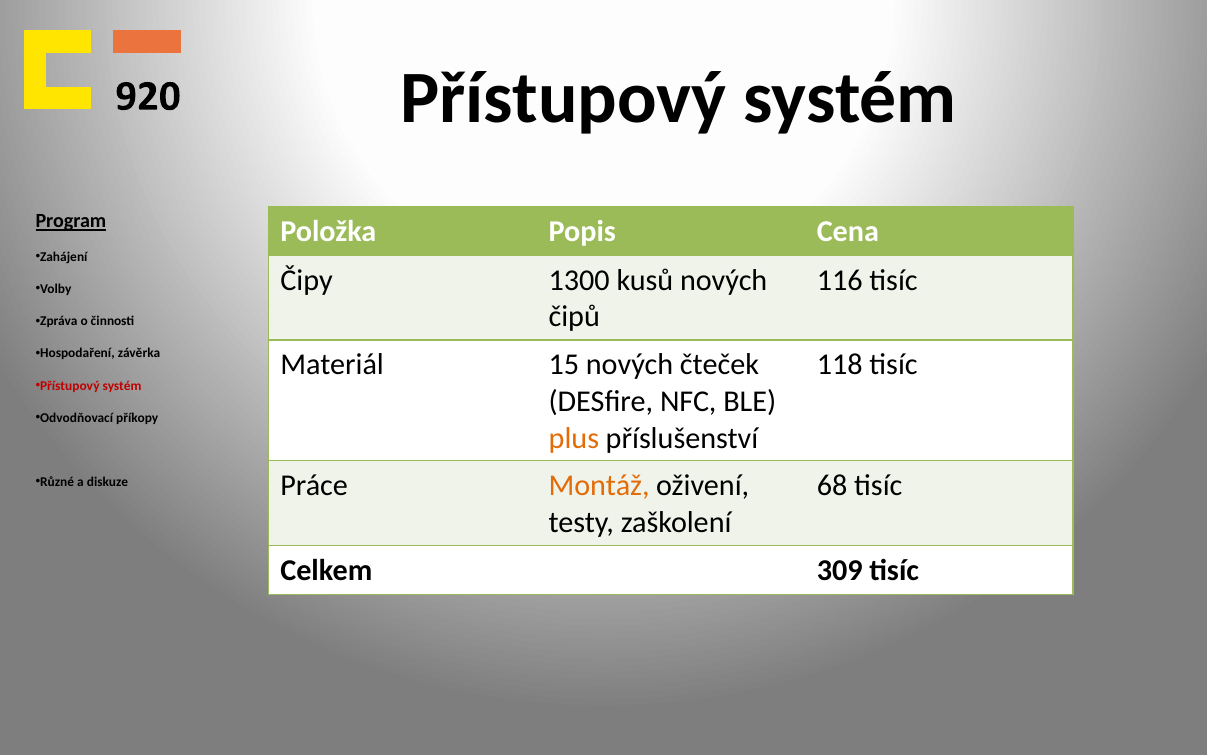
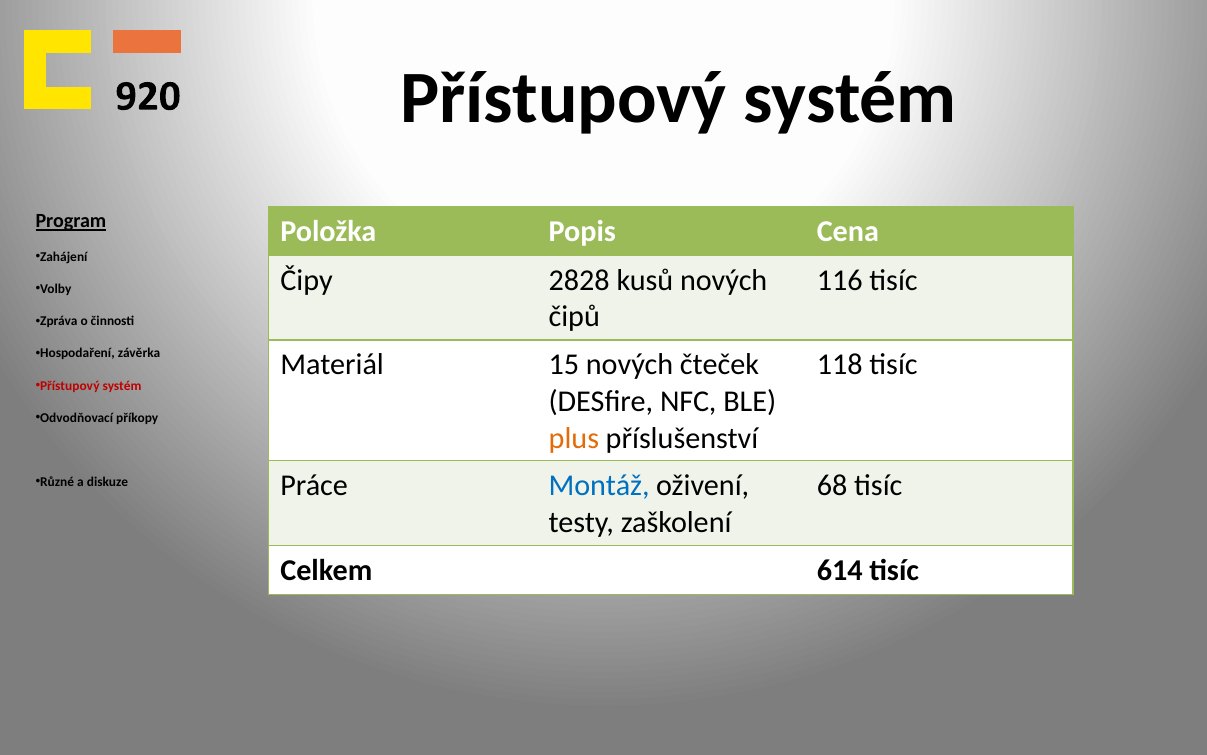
1300: 1300 -> 2828 (579, 280)
Montáž colour: orange -> blue (599, 485)
309: 309 -> 614 (840, 570)
